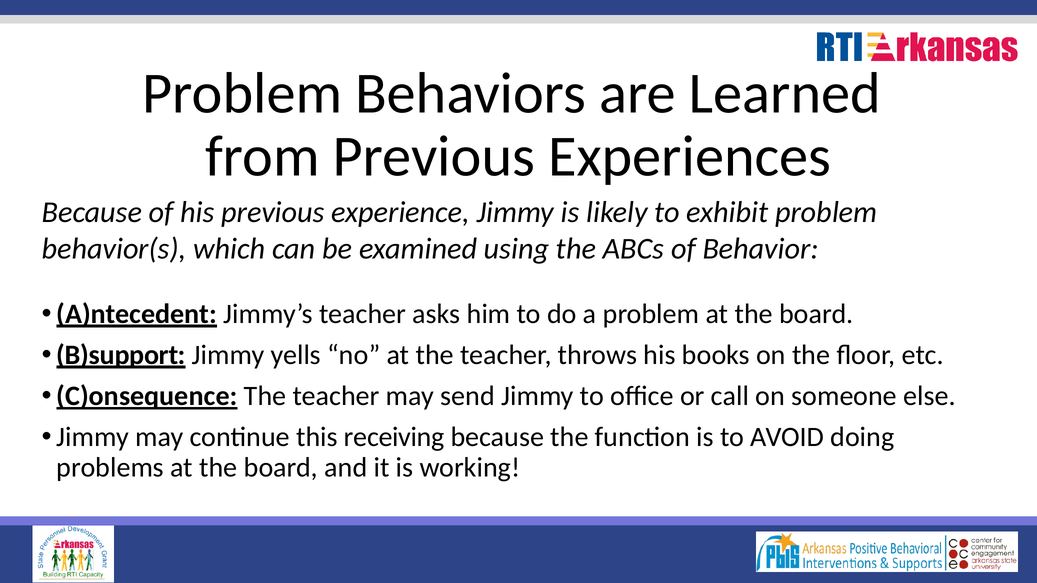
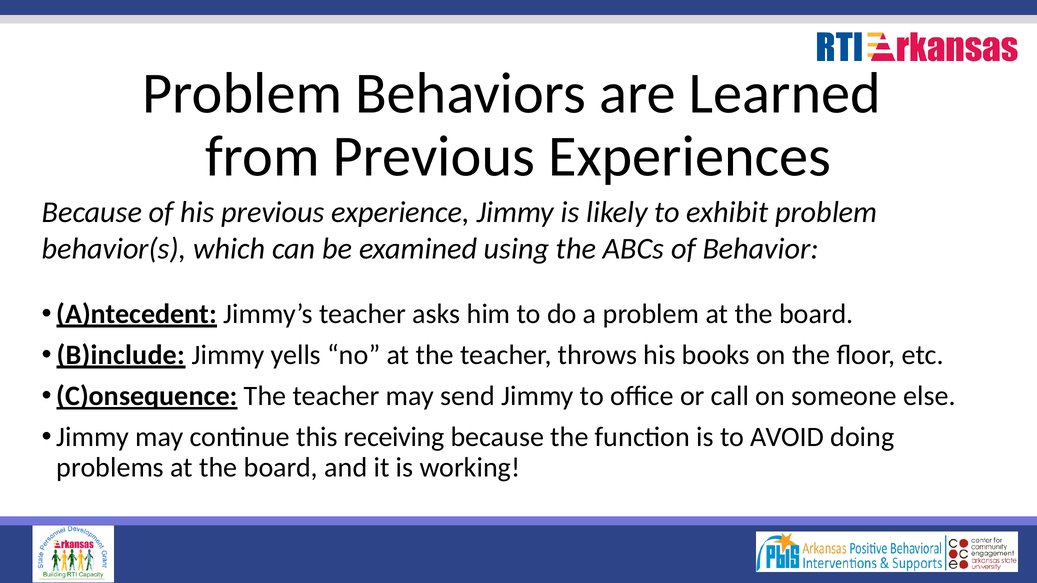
B)support: B)support -> B)include (121, 355)
